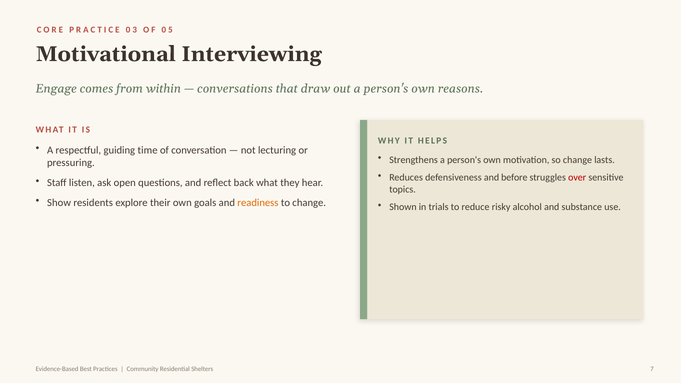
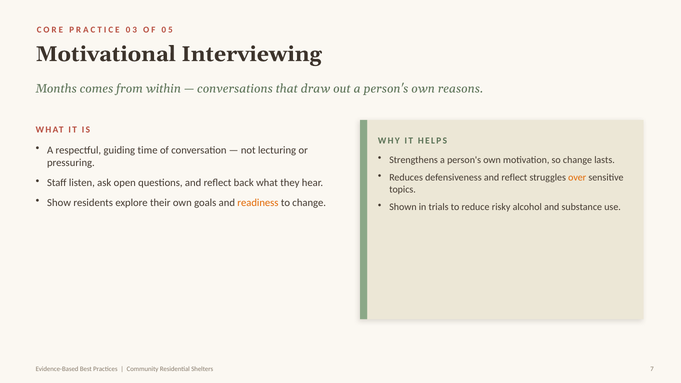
Engage: Engage -> Months (56, 89)
defensiveness and before: before -> reflect (514, 177)
over colour: red -> orange (577, 177)
